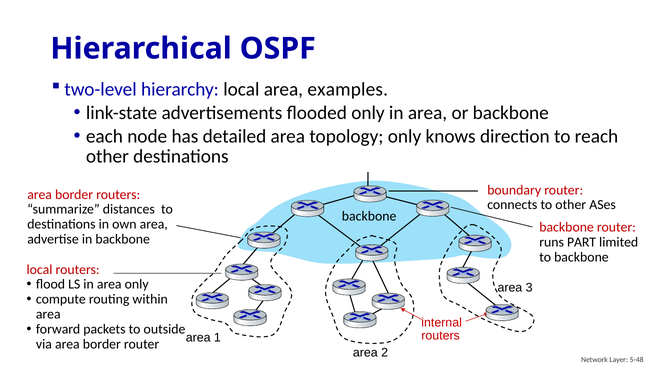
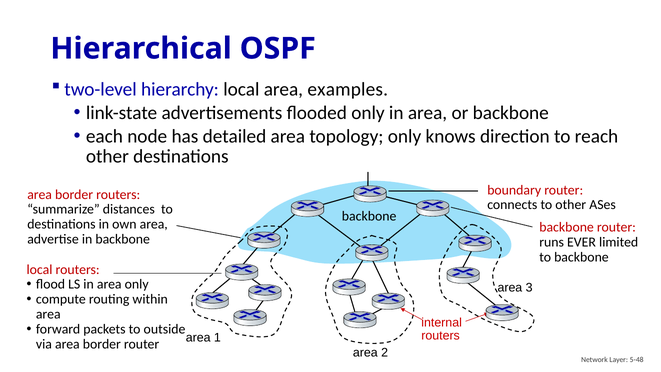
PART: PART -> EVER (581, 242)
